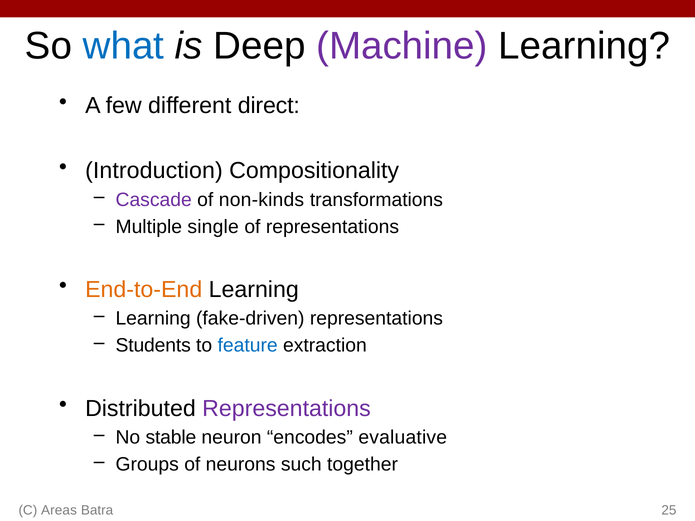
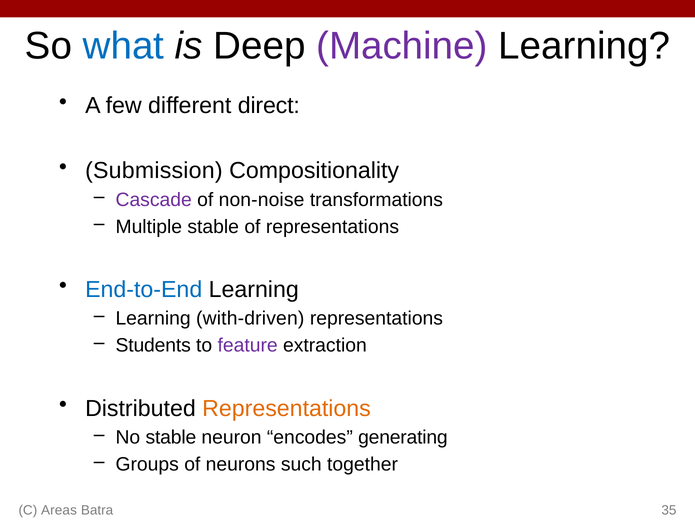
Introduction: Introduction -> Submission (154, 171)
non-kinds: non-kinds -> non-noise (262, 200)
Multiple single: single -> stable (213, 227)
End-to-End colour: orange -> blue (144, 290)
fake-driven: fake-driven -> with-driven (250, 319)
feature colour: blue -> purple (248, 346)
Representations colour: purple -> orange (287, 409)
evaluative: evaluative -> generating (403, 438)
25: 25 -> 35 (669, 511)
